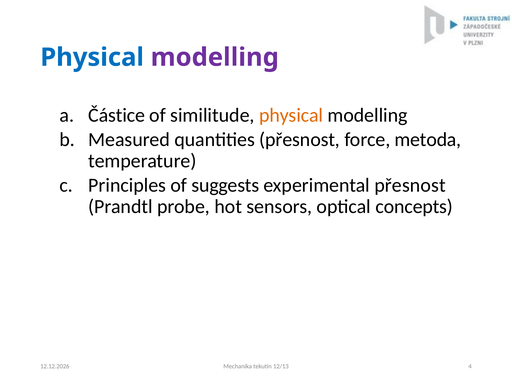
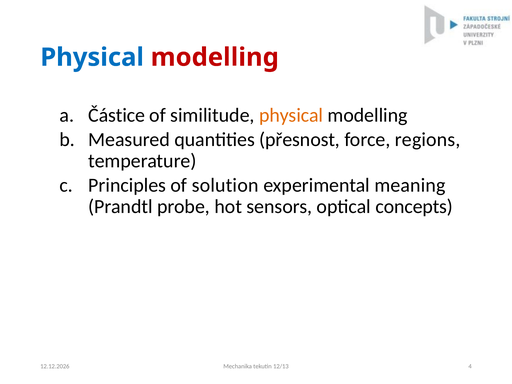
modelling colour: purple -> red (215, 57)
metoda: metoda -> regions (428, 140)
suggests: suggests -> solution (225, 185)
experimental přesnost: přesnost -> meaning (410, 185)
